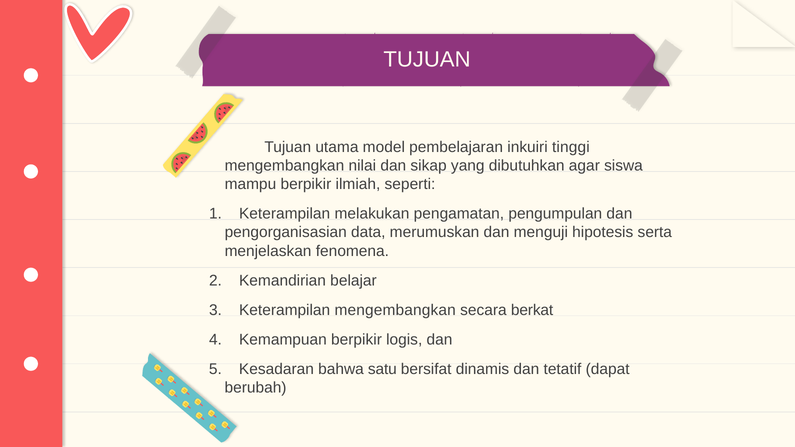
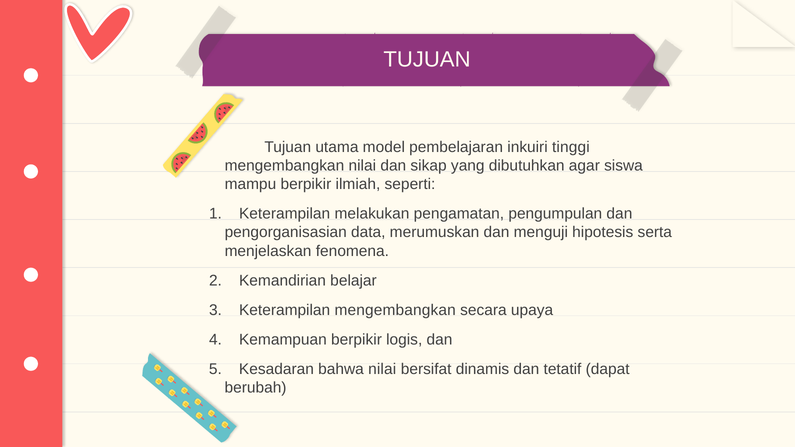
berkat: berkat -> upaya (532, 310)
bahwa satu: satu -> nilai (382, 369)
